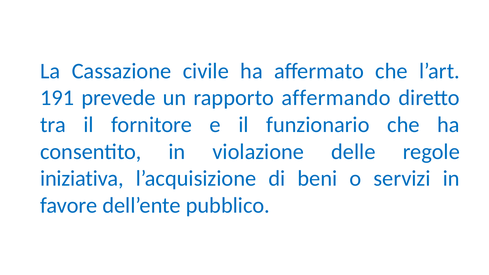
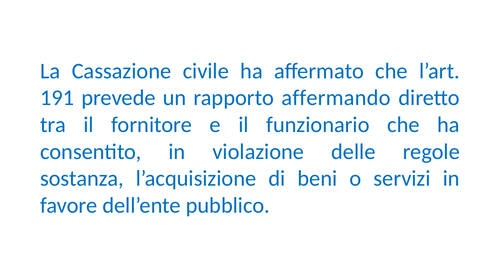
iniziativa: iniziativa -> sostanza (82, 179)
